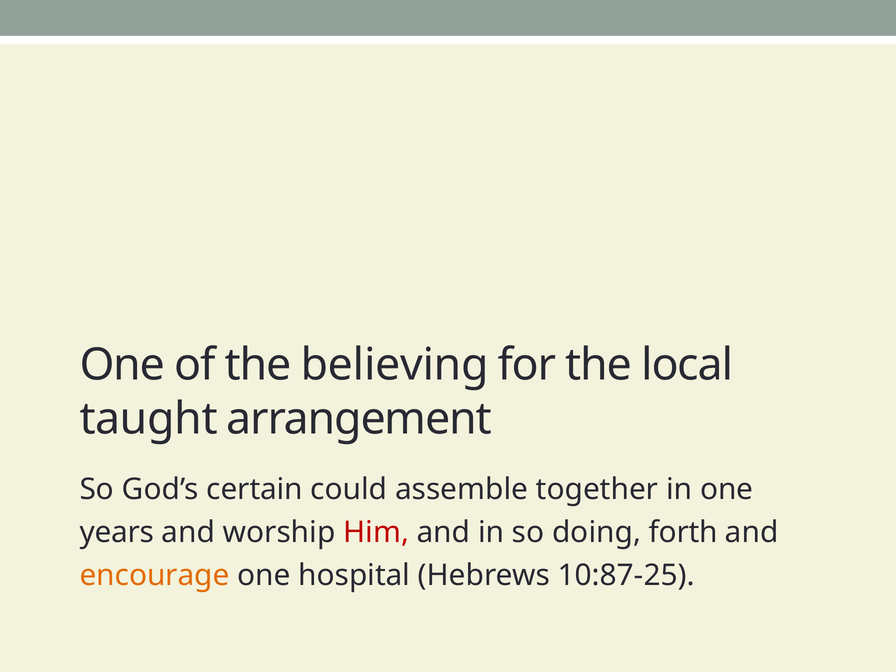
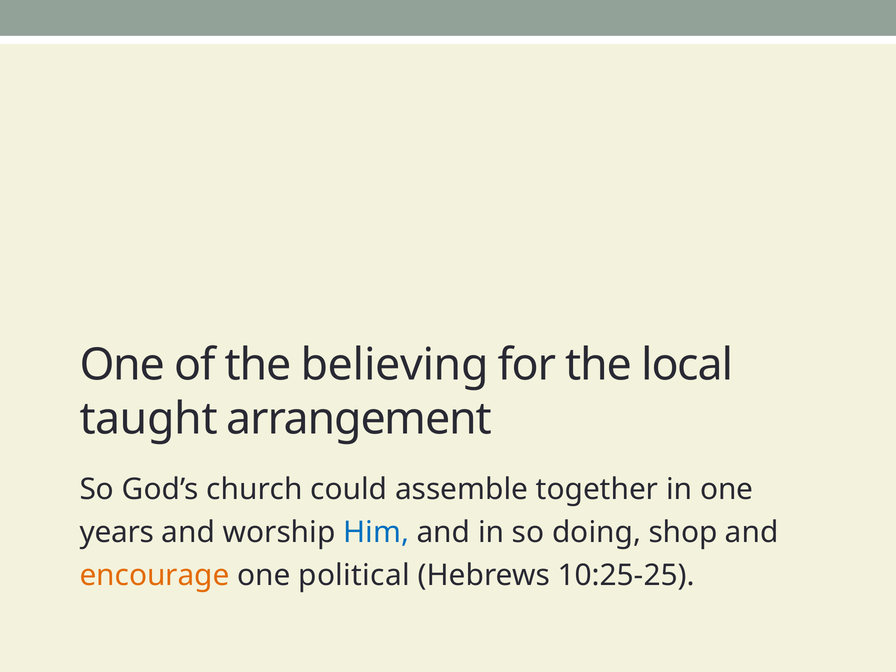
certain: certain -> church (255, 490)
Him colour: red -> blue (376, 533)
forth: forth -> shop (683, 533)
hospital: hospital -> political (354, 576)
10:87-25: 10:87-25 -> 10:25-25 (626, 576)
